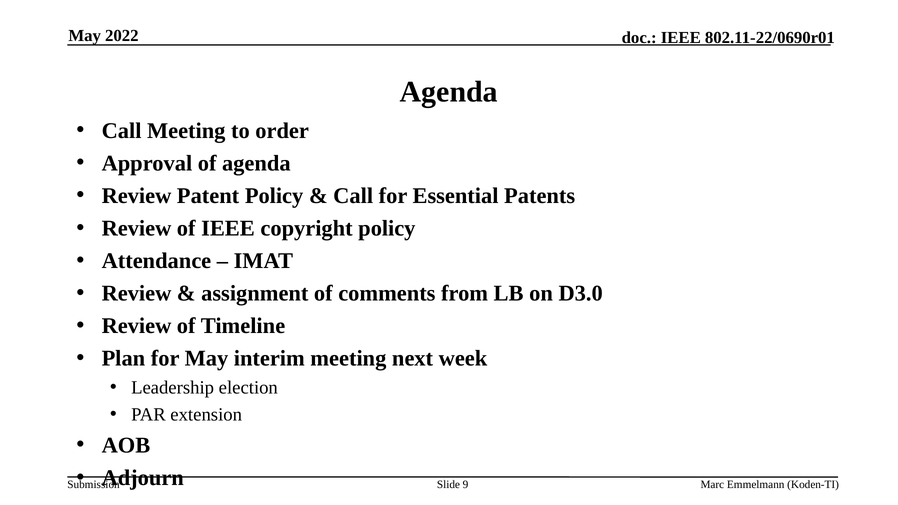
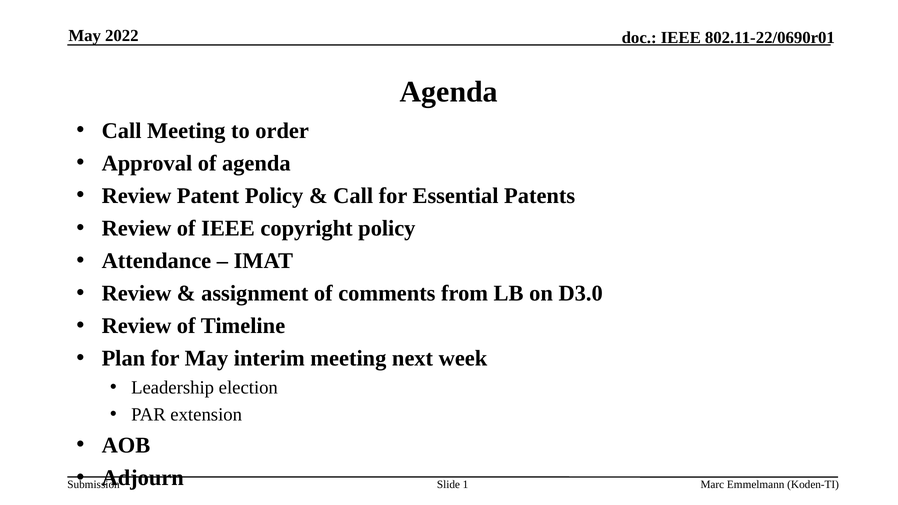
9: 9 -> 1 (466, 484)
